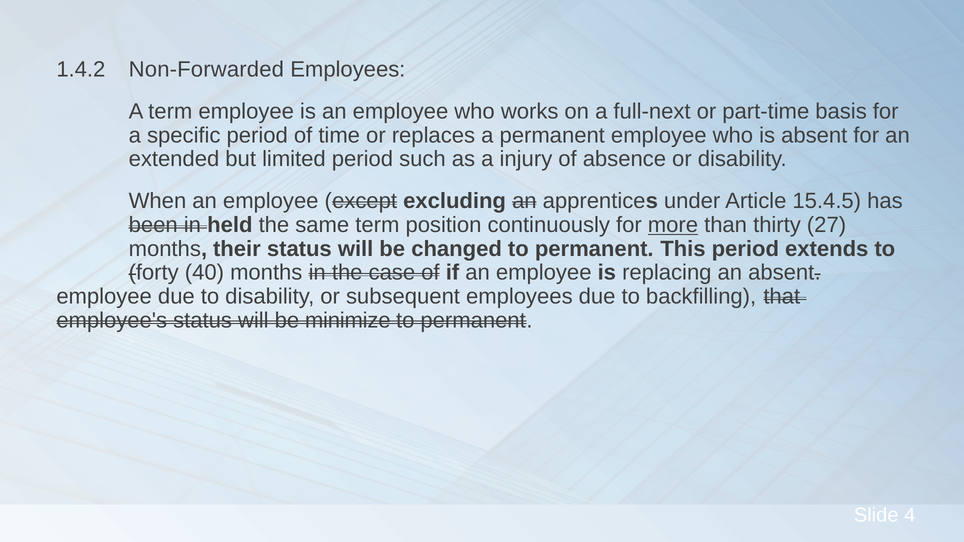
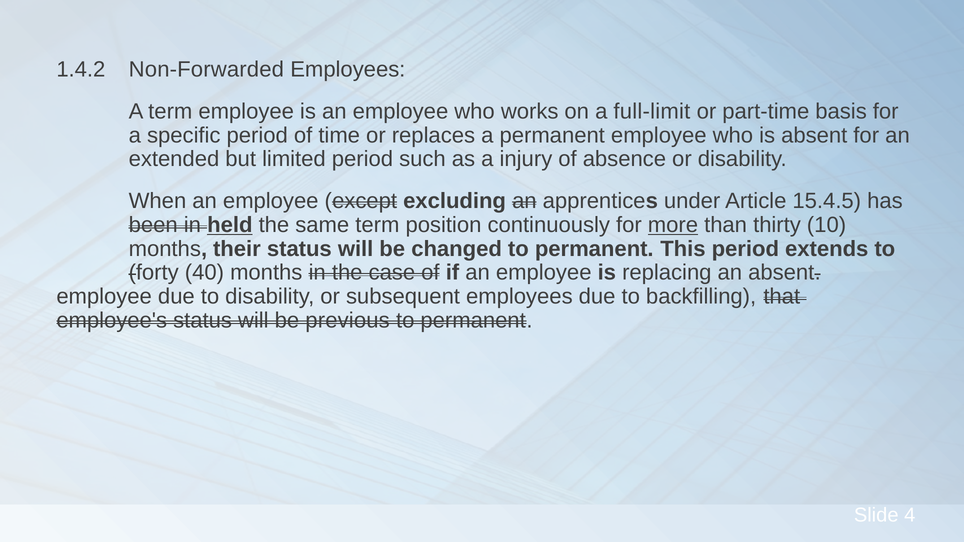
full-next: full-next -> full-limit (652, 112)
held underline: none -> present (230, 225)
27: 27 -> 10 (827, 225)
minimize: minimize -> previous (348, 321)
